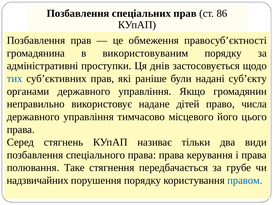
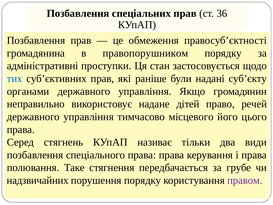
86: 86 -> 36 (222, 13)
використовуваним: використовуваним -> правопорушником (145, 53)
днів: днів -> стан (160, 66)
числа: числа -> речей (254, 104)
правом colour: blue -> purple (245, 180)
